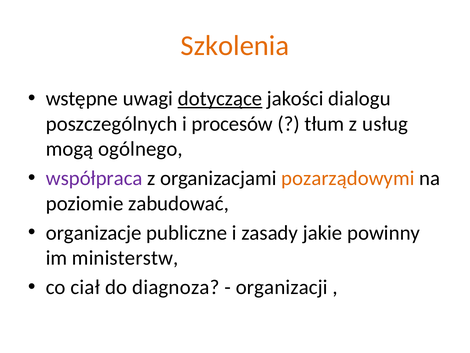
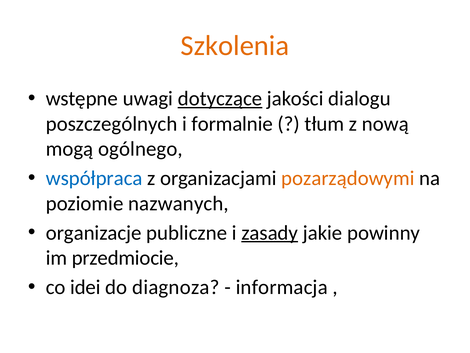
procesów: procesów -> formalnie (232, 124)
usług: usług -> nową (385, 124)
współpraca colour: purple -> blue (94, 178)
zabudować: zabudować -> nazwanych (178, 203)
zasady underline: none -> present (270, 232)
ministerstw: ministerstw -> przedmiocie (125, 258)
ciał: ciał -> idei (85, 287)
organizacji: organizacji -> informacja (282, 287)
